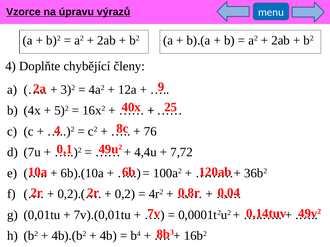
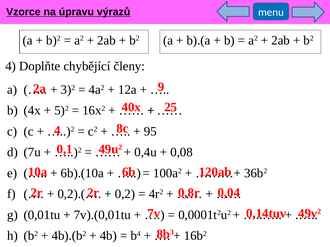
76: 76 -> 95 (150, 132)
4,4u: 4,4u -> 0,4u (146, 153)
7,72: 7,72 -> 0,08 (182, 153)
